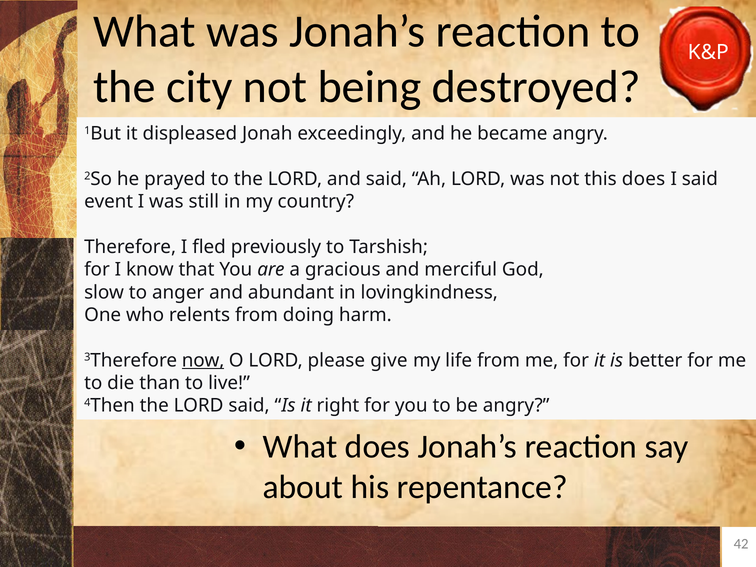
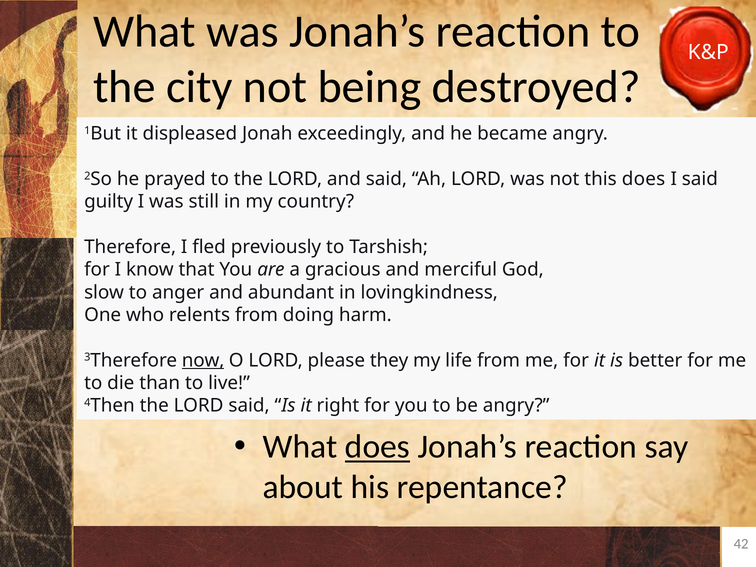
event: event -> guilty (109, 202)
give: give -> they (389, 360)
does underline: none -> present (378, 447)
